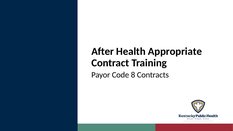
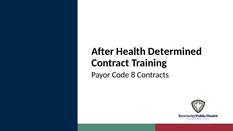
Appropriate: Appropriate -> Determined (175, 51)
